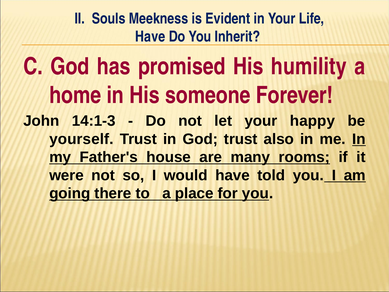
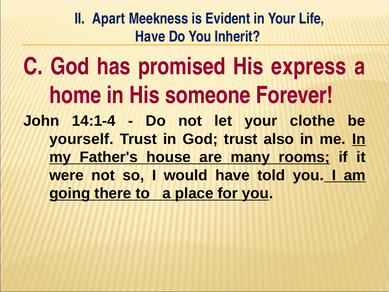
Souls: Souls -> Apart (109, 19)
humility: humility -> express (309, 67)
14:1-3: 14:1-3 -> 14:1-4 (94, 121)
happy: happy -> clothe (312, 121)
